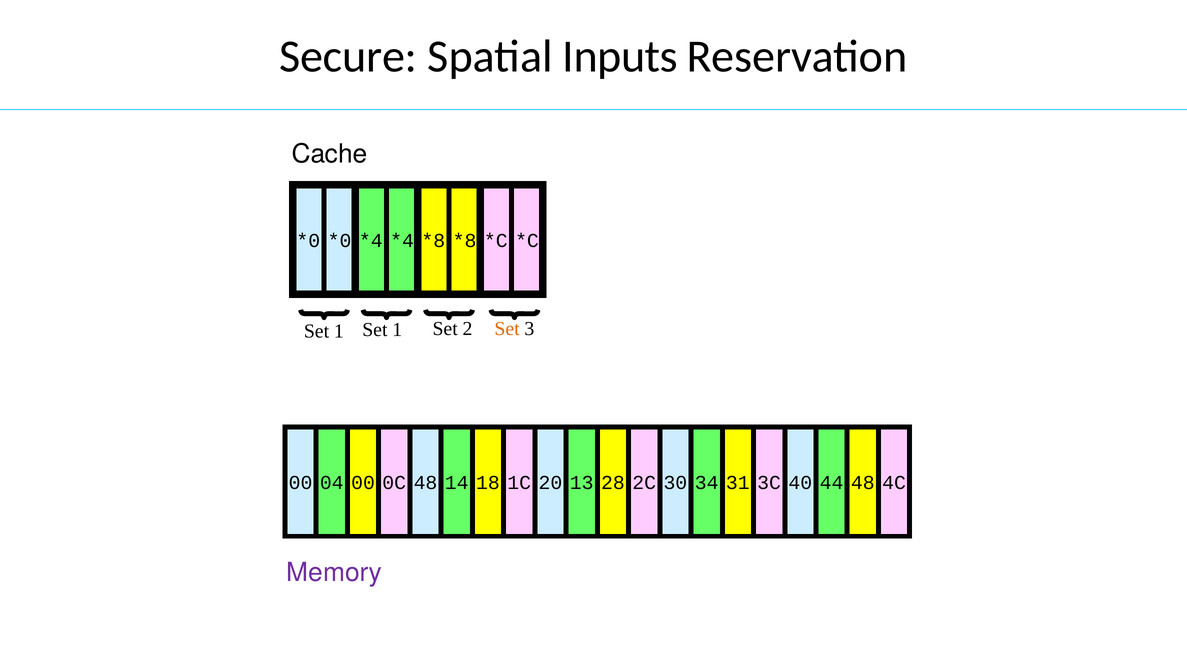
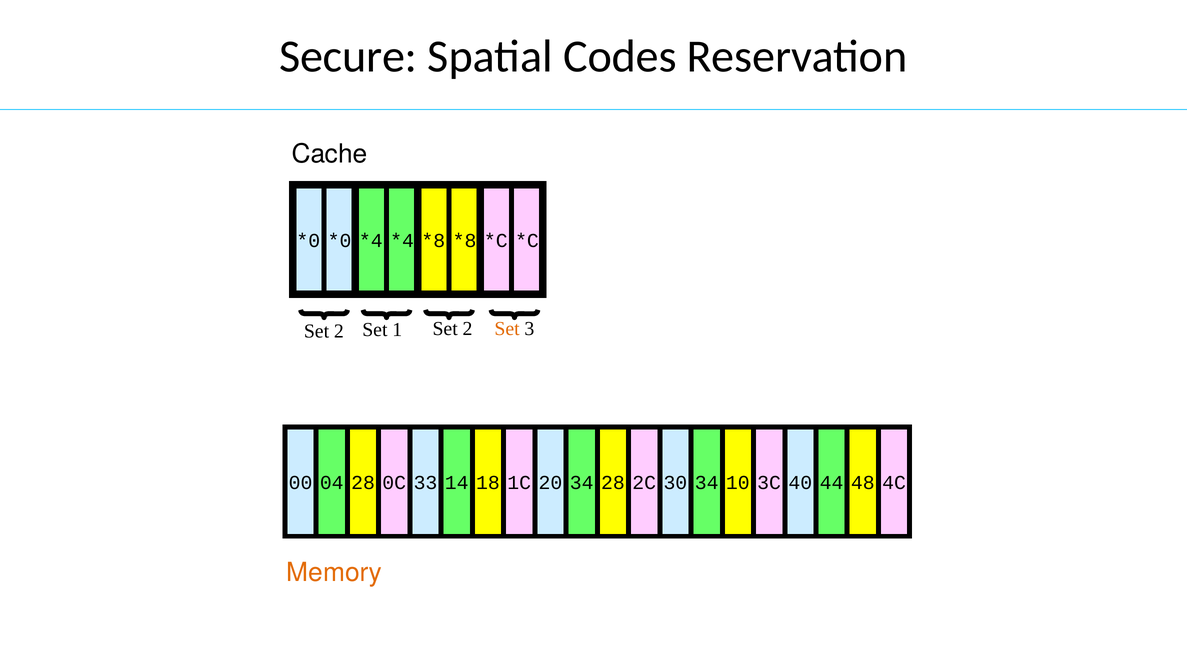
Inputs: Inputs -> Codes (620, 57)
1: 1 -> 2 (339, 331)
00 00: 00 -> 28 (363, 483)
0C 48: 48 -> 33 (425, 483)
20 13: 13 -> 34 (582, 483)
31: 31 -> 10 (738, 483)
Memory colour: purple -> orange (334, 572)
